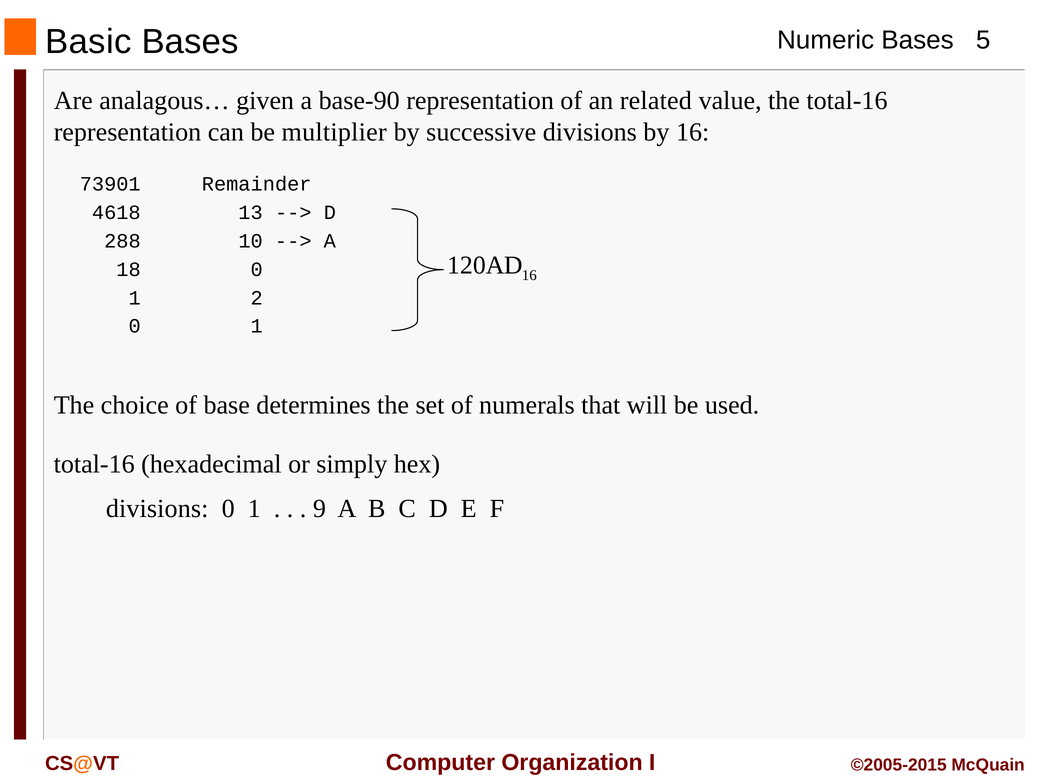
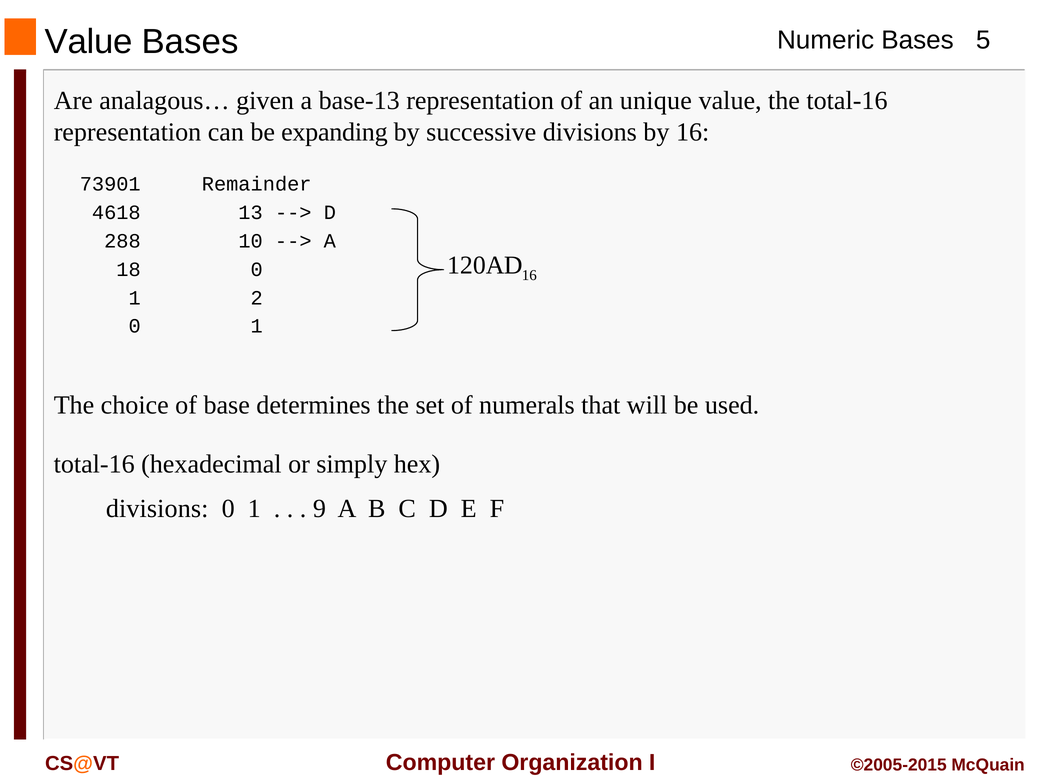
Basic: Basic -> Value (89, 42)
base-90: base-90 -> base-13 (359, 101)
related: related -> unique (656, 101)
multiplier: multiplier -> expanding (334, 132)
